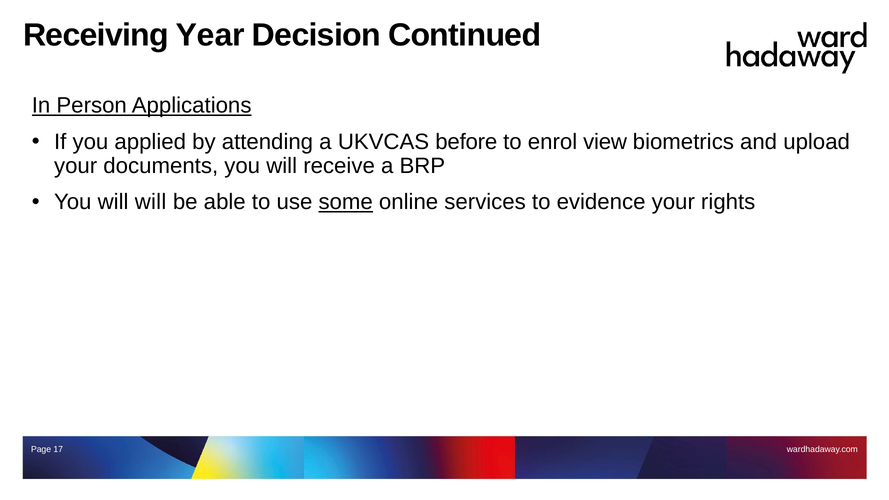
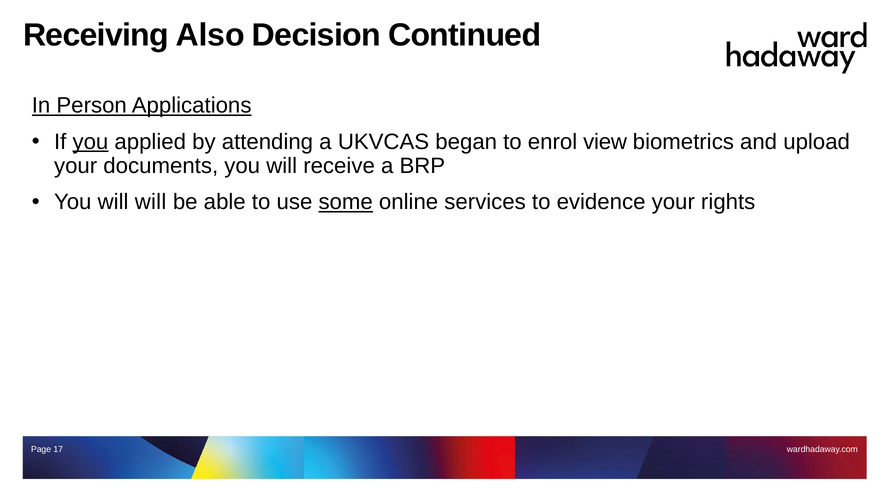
Year: Year -> Also (210, 35)
you underline: none -> present (90, 142)
before: before -> began (466, 142)
